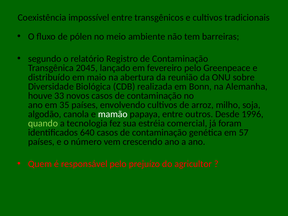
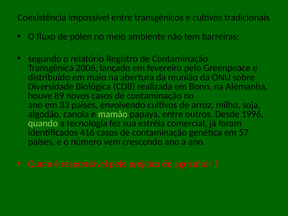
2045: 2045 -> 2006 (87, 68)
33: 33 -> 89 (59, 96)
35: 35 -> 33 (64, 105)
mamão colour: white -> light green (113, 114)
640: 640 -> 416 (87, 133)
